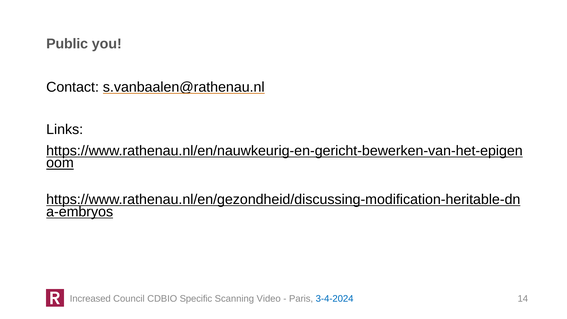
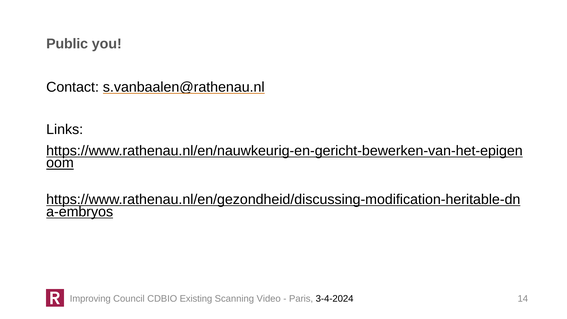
Increased: Increased -> Improving (90, 299)
Specific: Specific -> Existing (196, 299)
3-4-2024 colour: blue -> black (335, 299)
